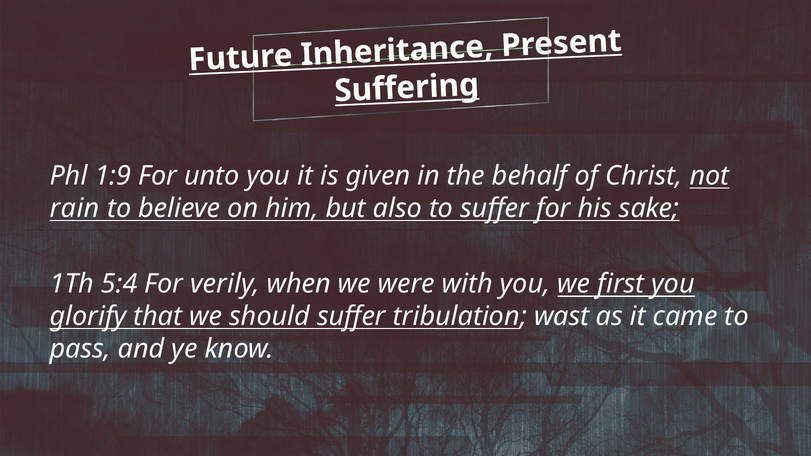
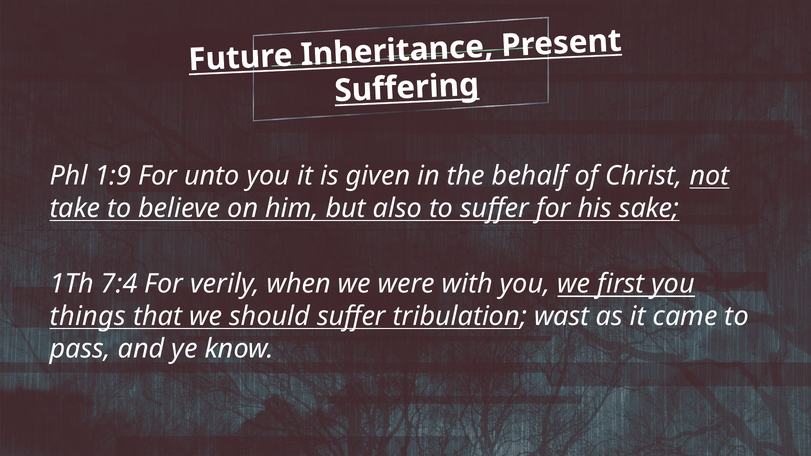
rain: rain -> take (75, 208)
5:4: 5:4 -> 7:4 (119, 284)
glorify: glorify -> things (88, 316)
